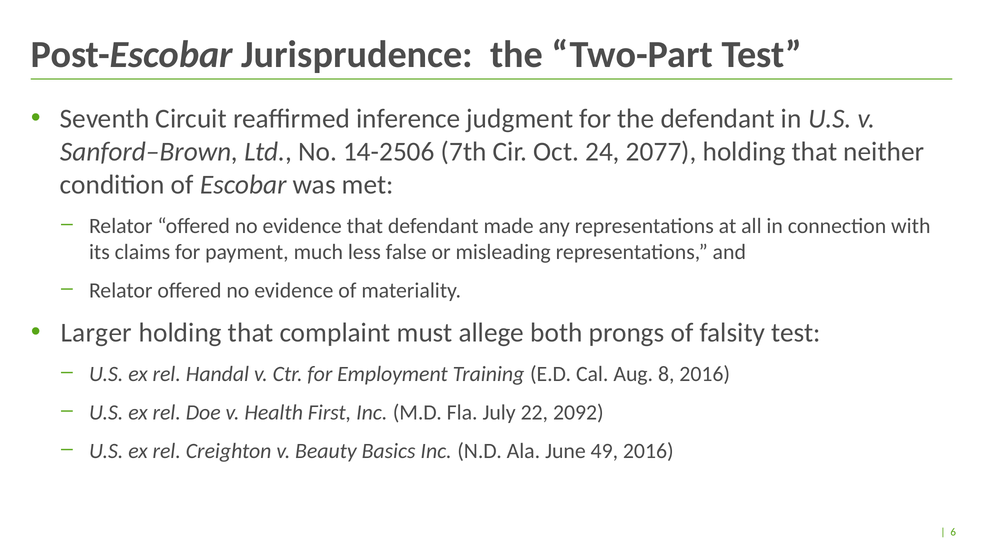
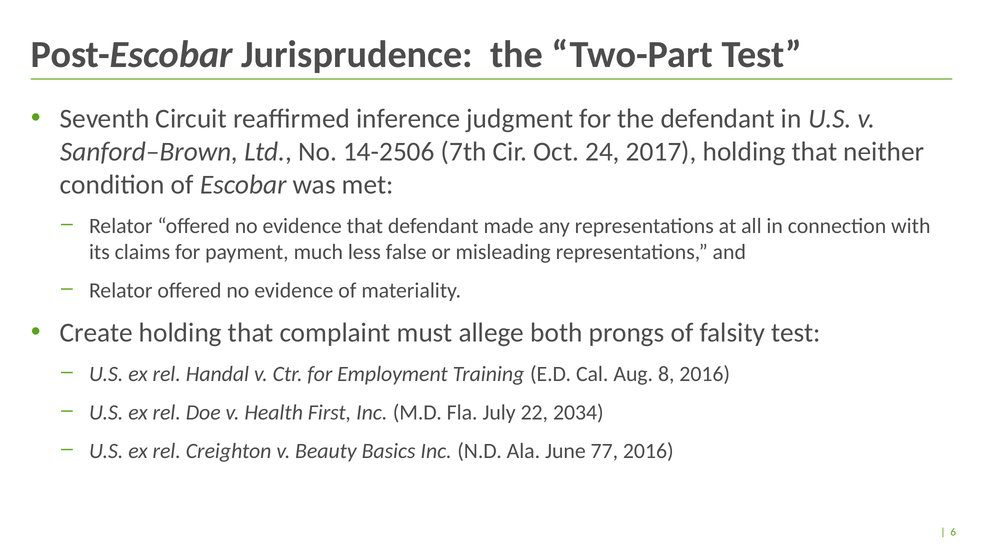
2077: 2077 -> 2017 (661, 152)
Larger: Larger -> Create (96, 333)
2092: 2092 -> 2034 (578, 413)
49: 49 -> 77 (604, 451)
